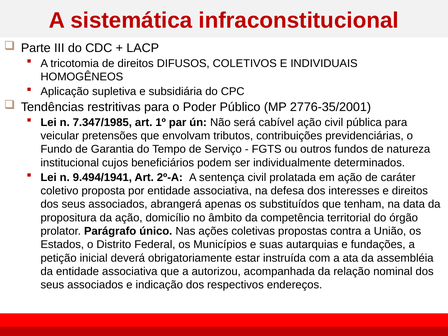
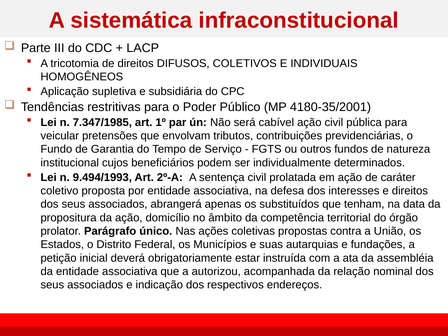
2776-35/2001: 2776-35/2001 -> 4180-35/2001 (330, 107)
9.494/1941: 9.494/1941 -> 9.494/1993 (102, 177)
